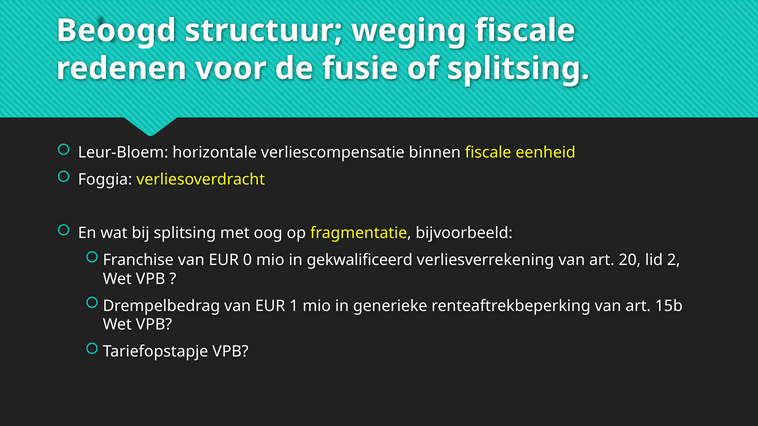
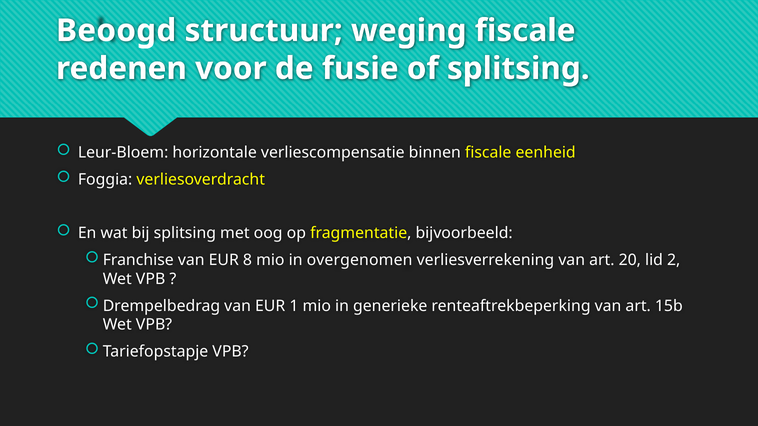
0: 0 -> 8 (247, 260)
gekwalificeerd: gekwalificeerd -> overgenomen (360, 260)
